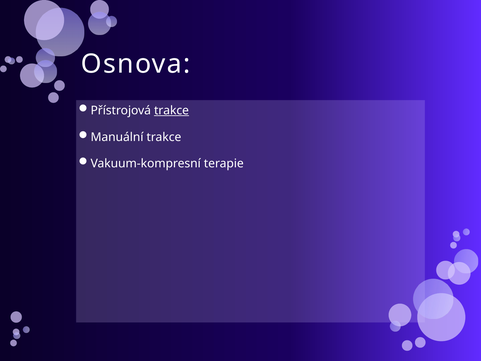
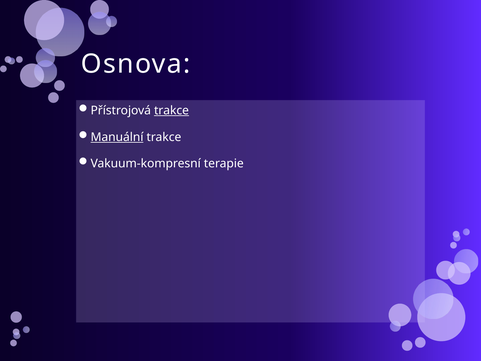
Manuální underline: none -> present (117, 137)
